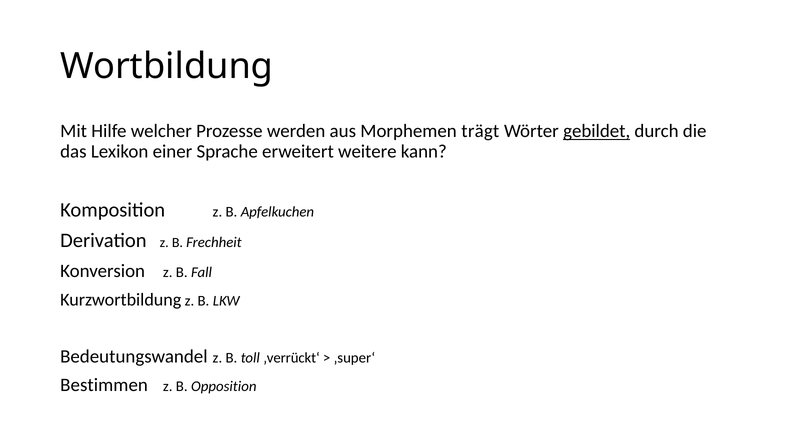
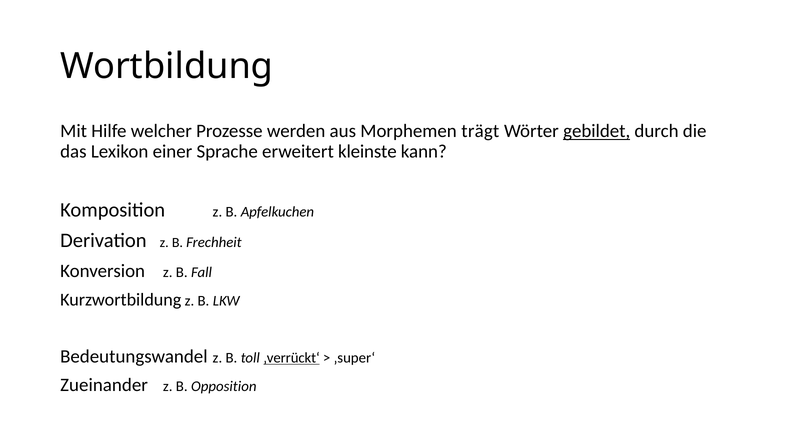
weitere: weitere -> kleinste (367, 152)
‚verrückt‘ underline: none -> present (292, 358)
Bestimmen: Bestimmen -> Zueinander (104, 386)
